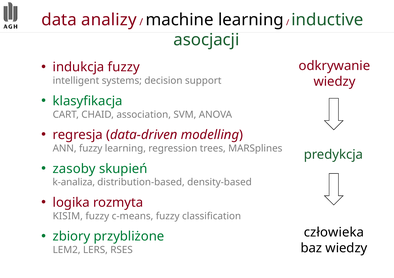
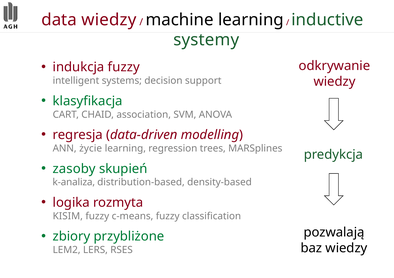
data analizy: analizy -> wiedzy (109, 20)
asocjacji: asocjacji -> systemy (206, 40)
ANN fuzzy: fuzzy -> życie (91, 149)
człowieka: człowieka -> pozwalają (334, 233)
